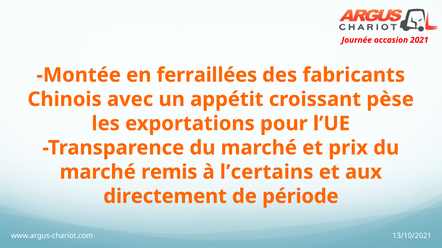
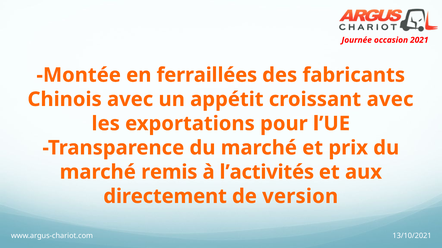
croissant pèse: pèse -> avec (390, 100)
l’certains: l’certains -> l’activités (267, 172)
période: période -> version (300, 197)
